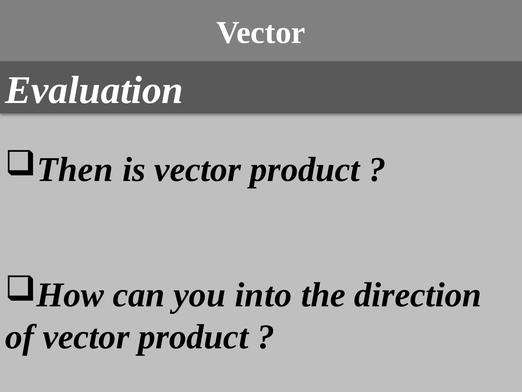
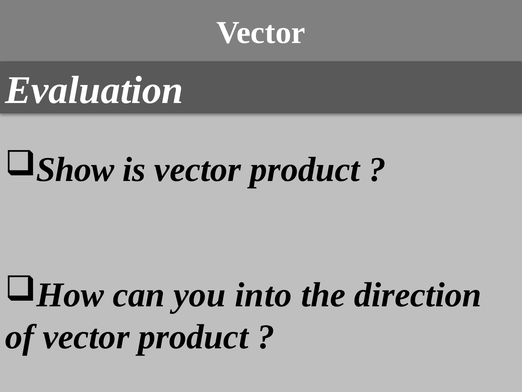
Then: Then -> Show (75, 169)
